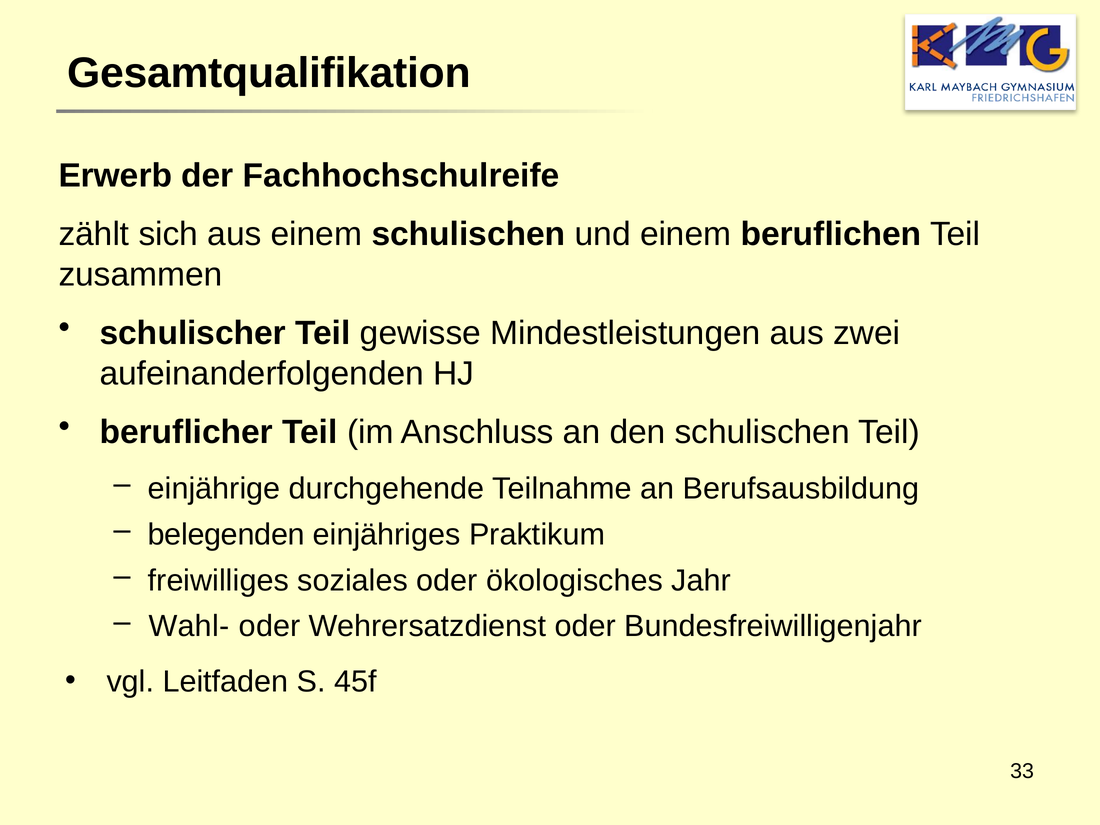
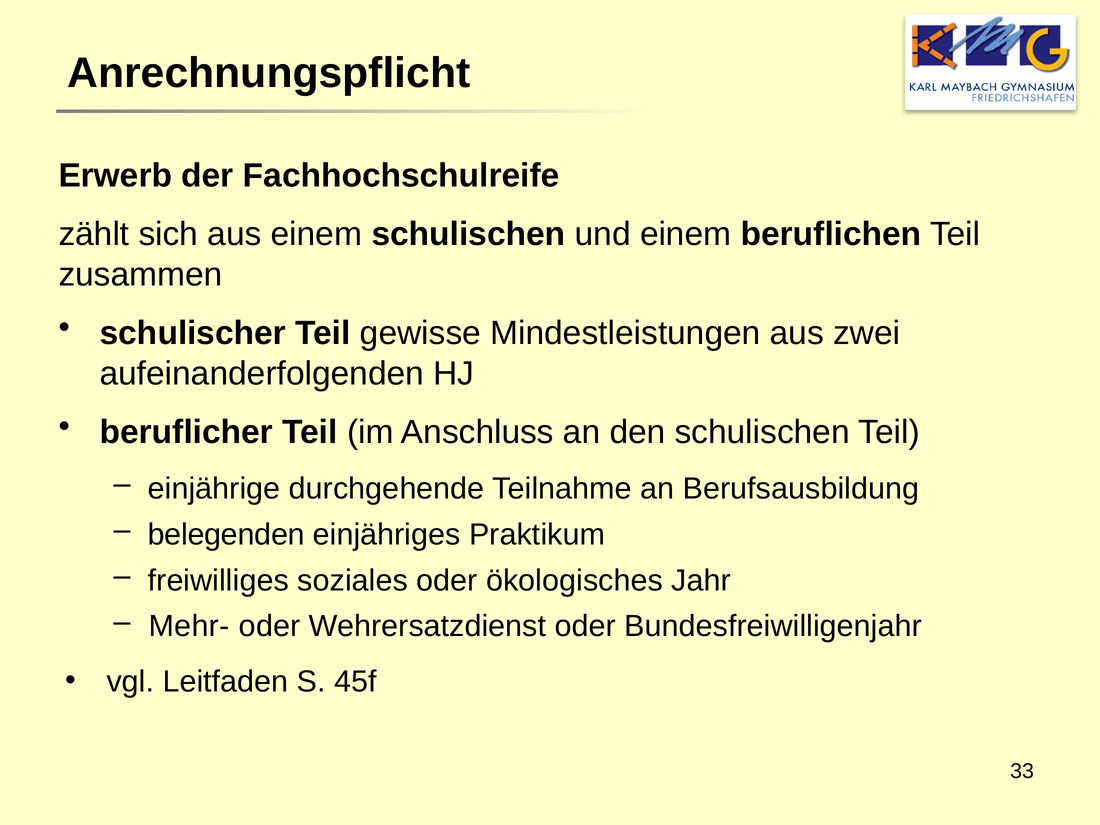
Gesamtqualifikation: Gesamtqualifikation -> Anrechnungspflicht (269, 73)
Wahl-: Wahl- -> Mehr- (189, 626)
